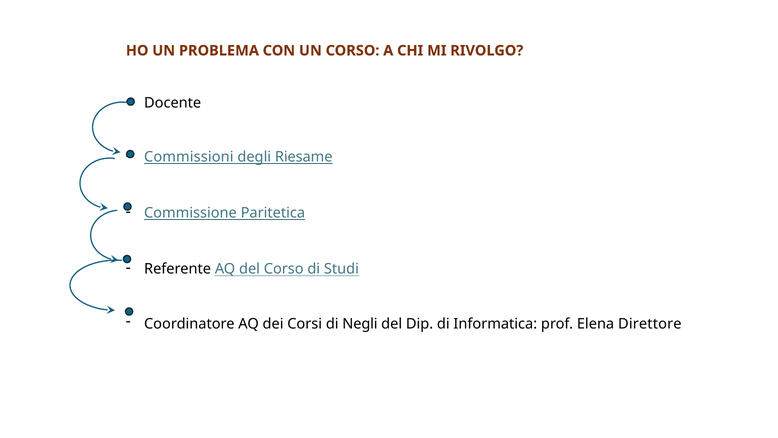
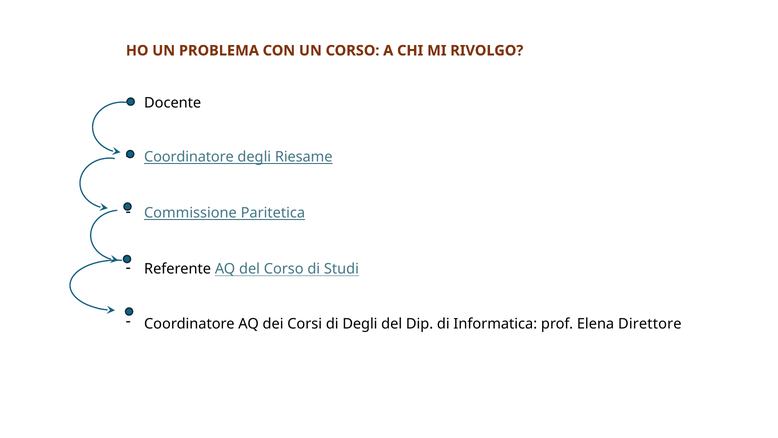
Commissioni: Commissioni -> Coordinatore (189, 157)
di Negli: Negli -> Degli (360, 324)
